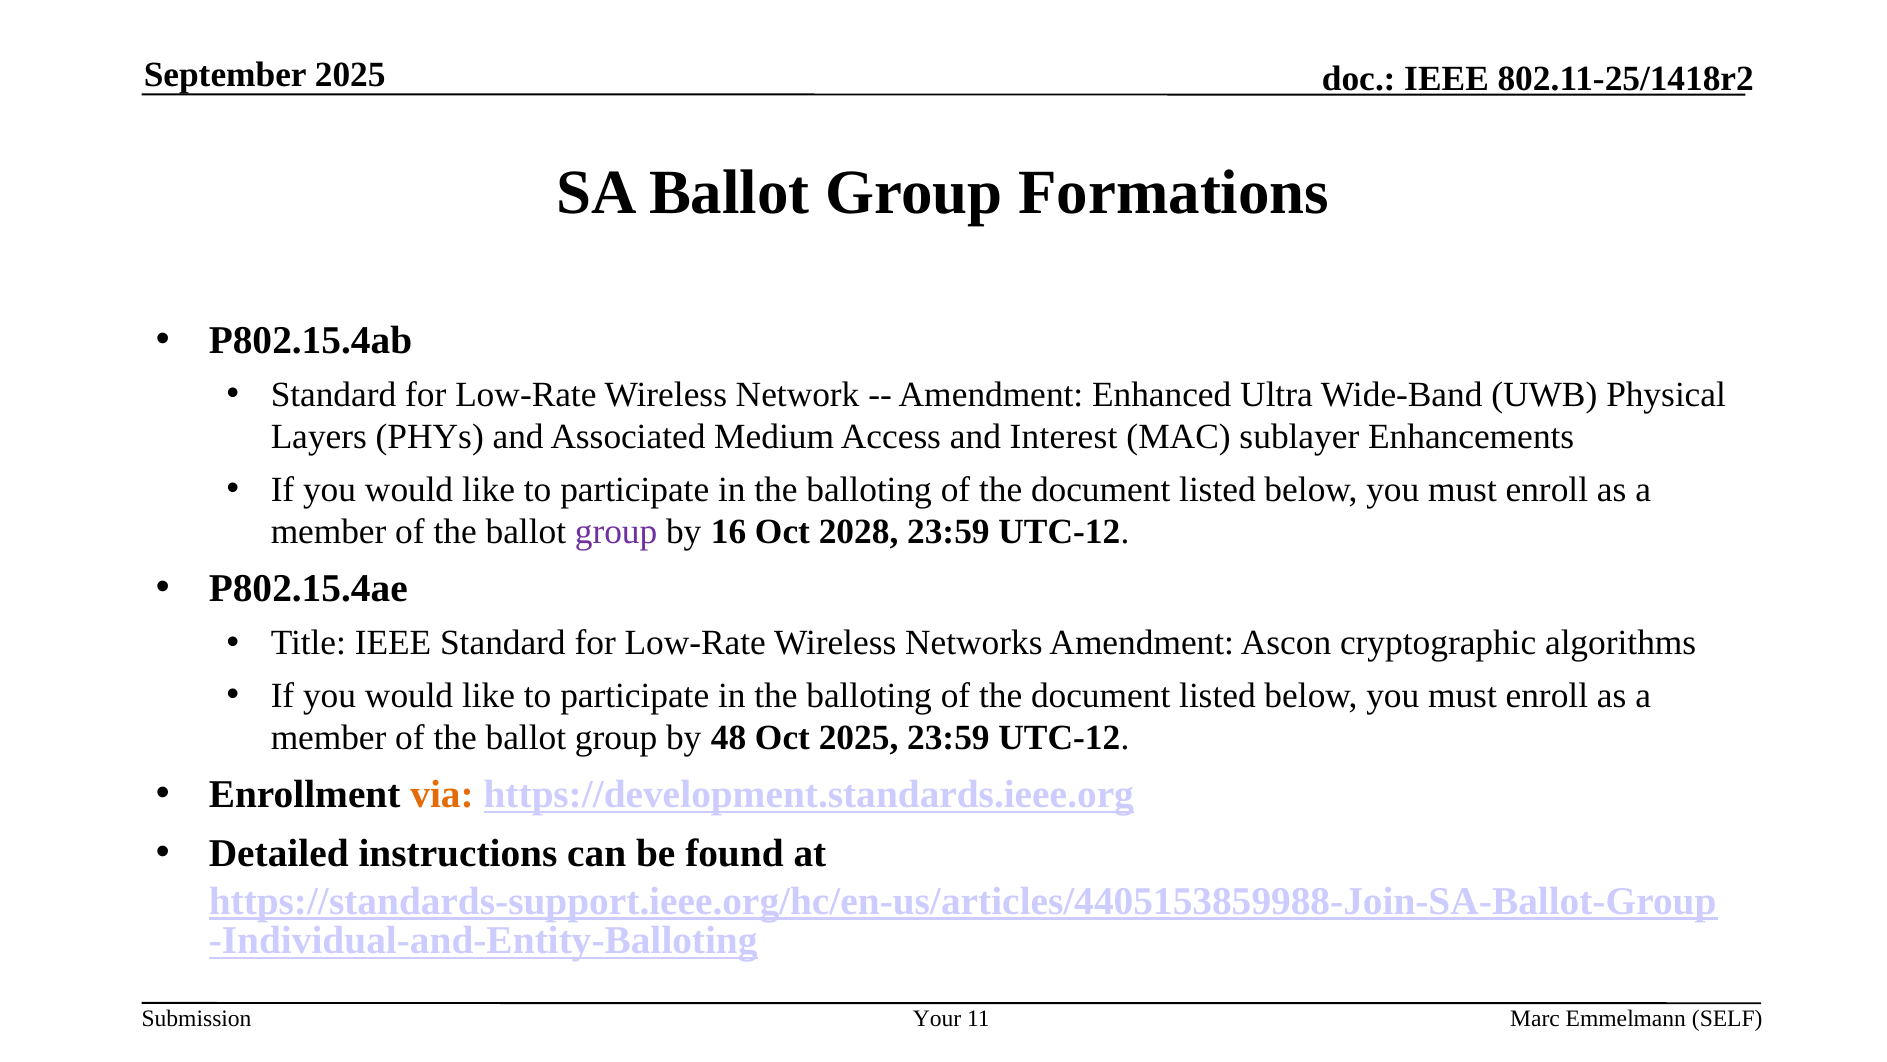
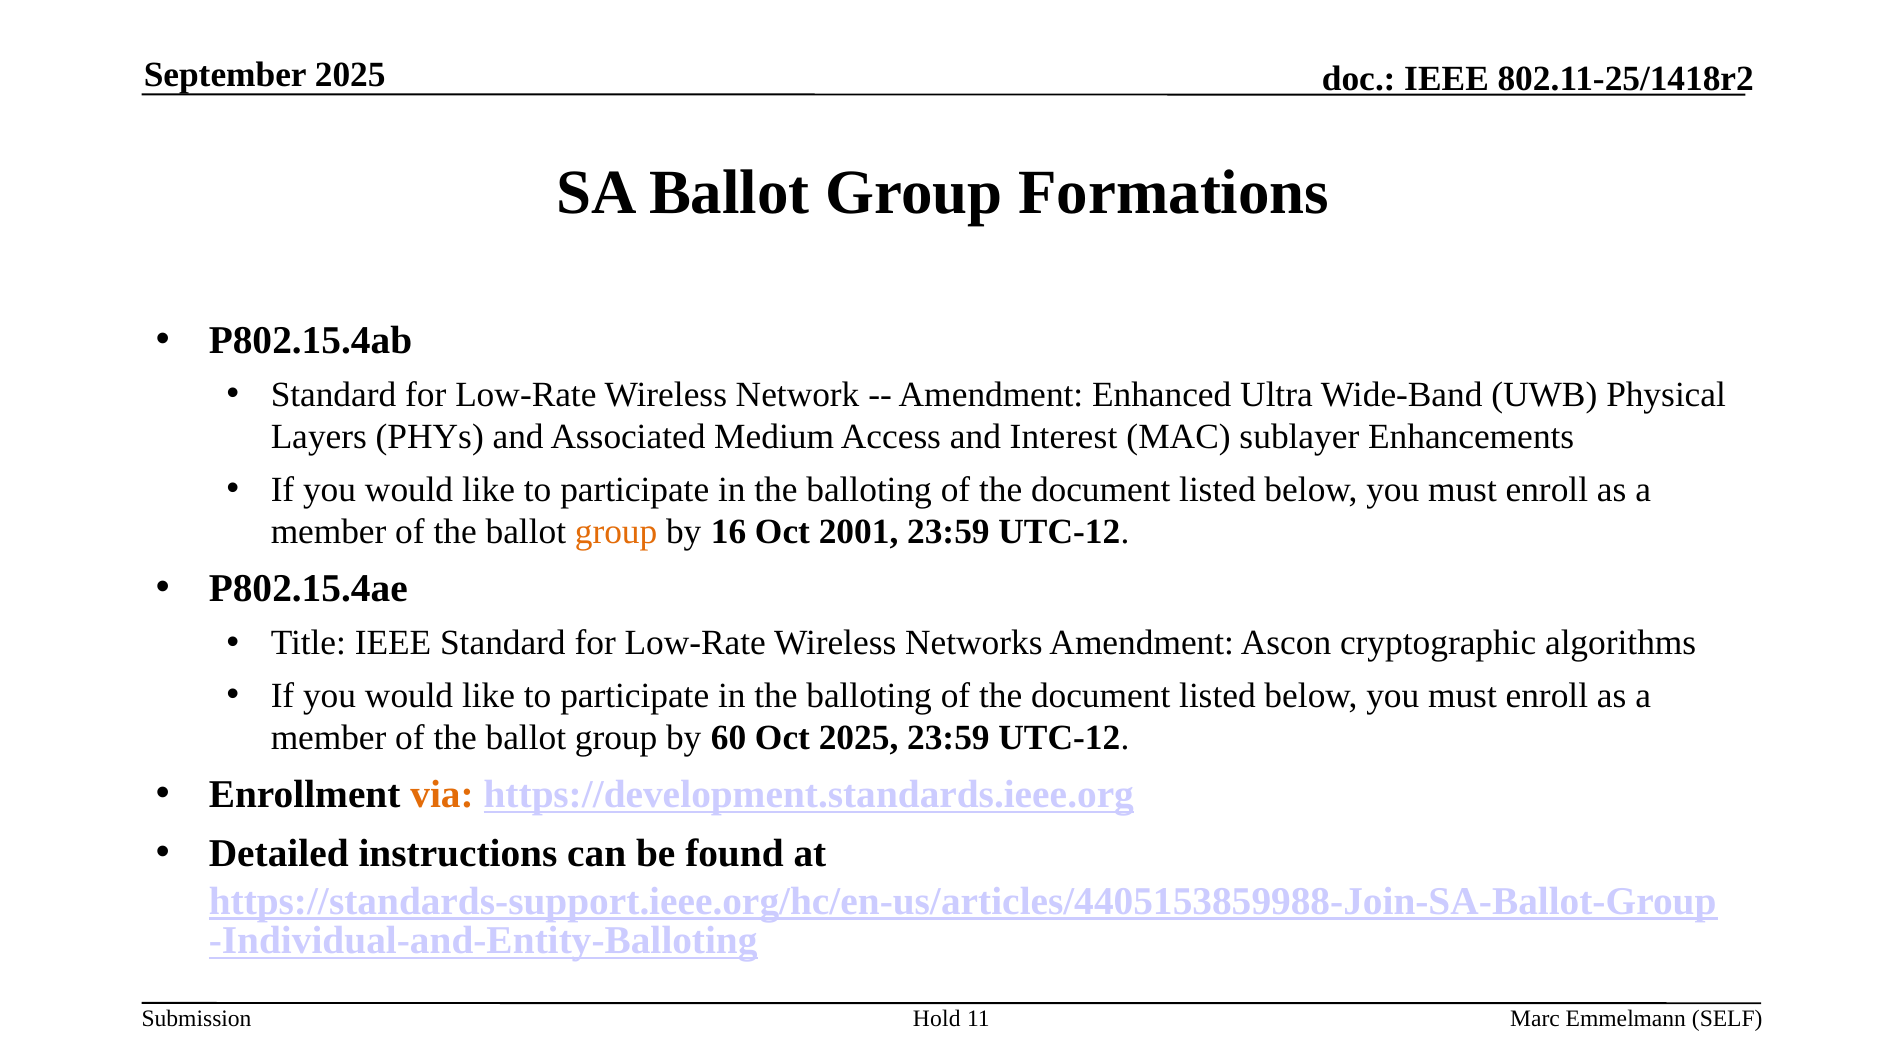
group colour: purple -> orange (616, 532)
2028: 2028 -> 2001 (859, 532)
48: 48 -> 60 (729, 738)
Your: Your -> Hold (937, 1018)
